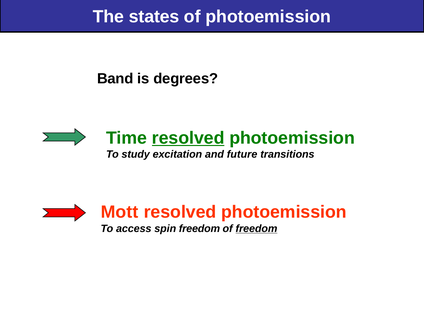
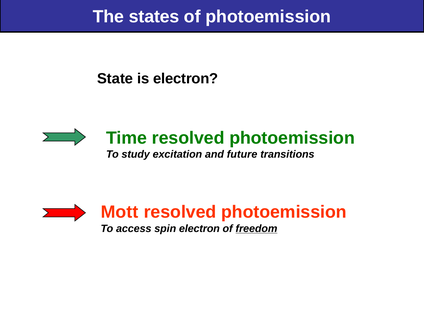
Band: Band -> State (115, 79)
is degrees: degrees -> electron (186, 79)
resolved underline: present -> none (188, 138)
spin freedom: freedom -> electron (199, 229)
